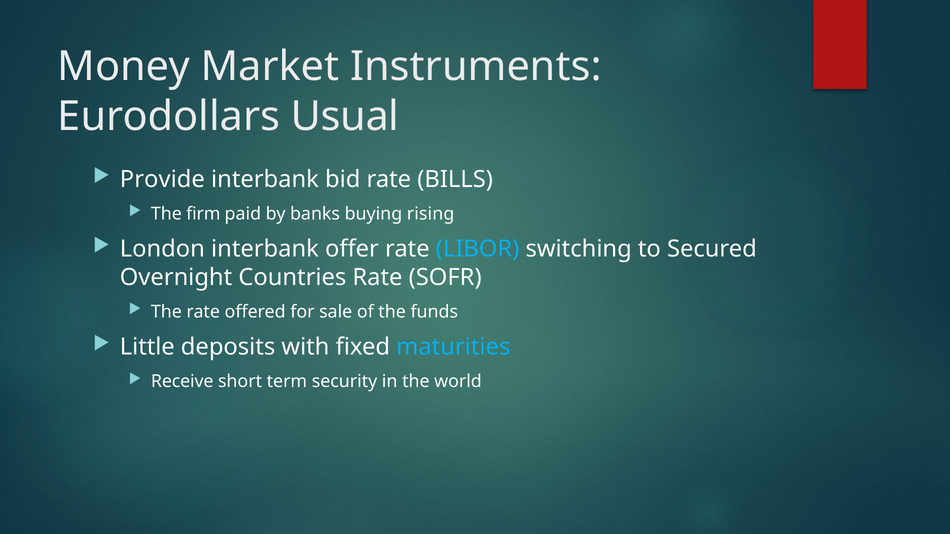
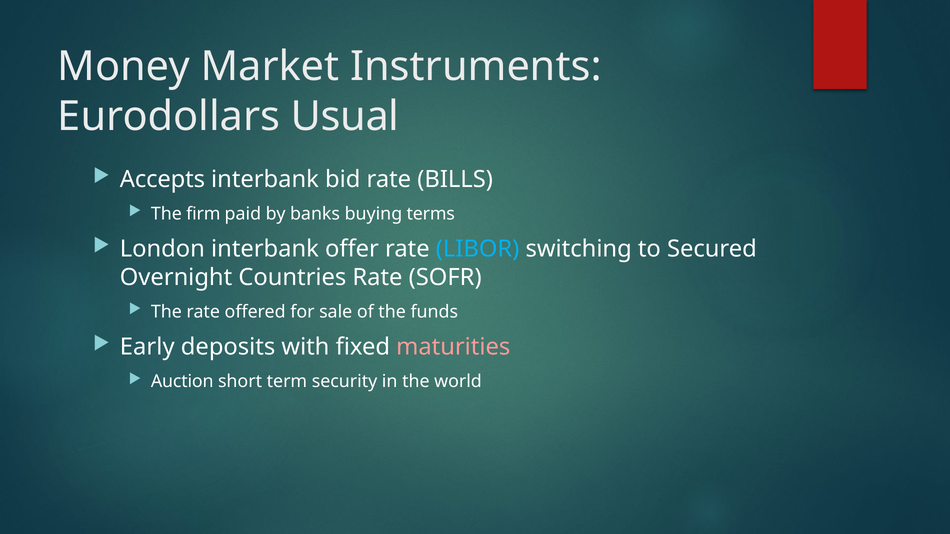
Provide: Provide -> Accepts (162, 179)
rising: rising -> terms (431, 214)
Little: Little -> Early (147, 347)
maturities colour: light blue -> pink (453, 347)
Receive: Receive -> Auction (182, 382)
